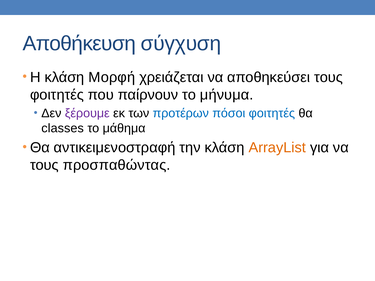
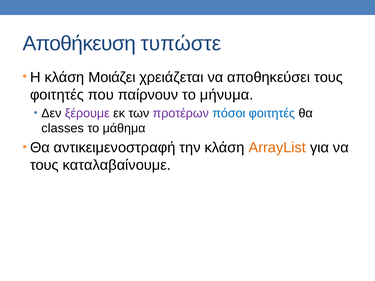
σύγχυση: σύγχυση -> τυπώστε (181, 44)
Μορφή: Μορφή -> Μοιάζει (112, 77)
προτέρων colour: blue -> purple (181, 113)
προσπαθώντας: προσπαθώντας -> καταλαβαίνουμε (117, 165)
